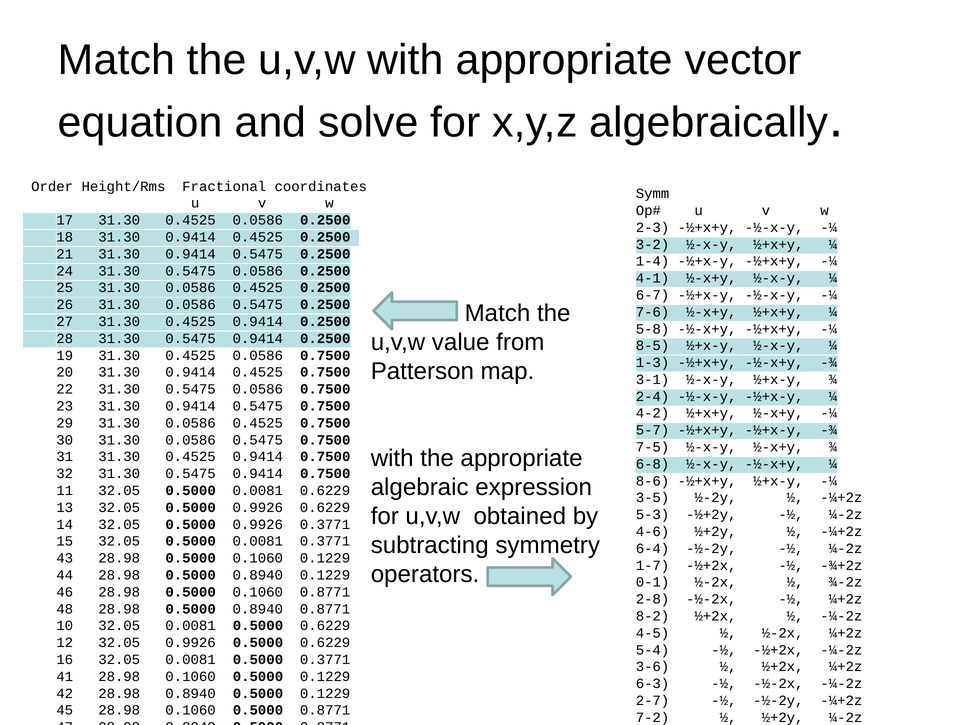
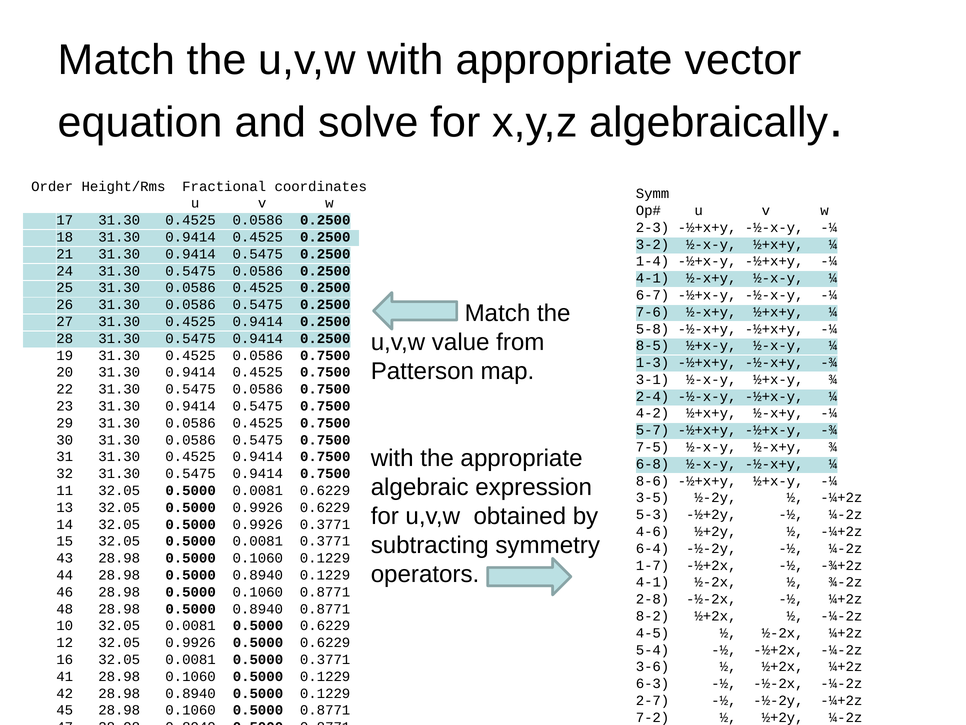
0-1: 0-1 -> 4-1 (653, 582)
